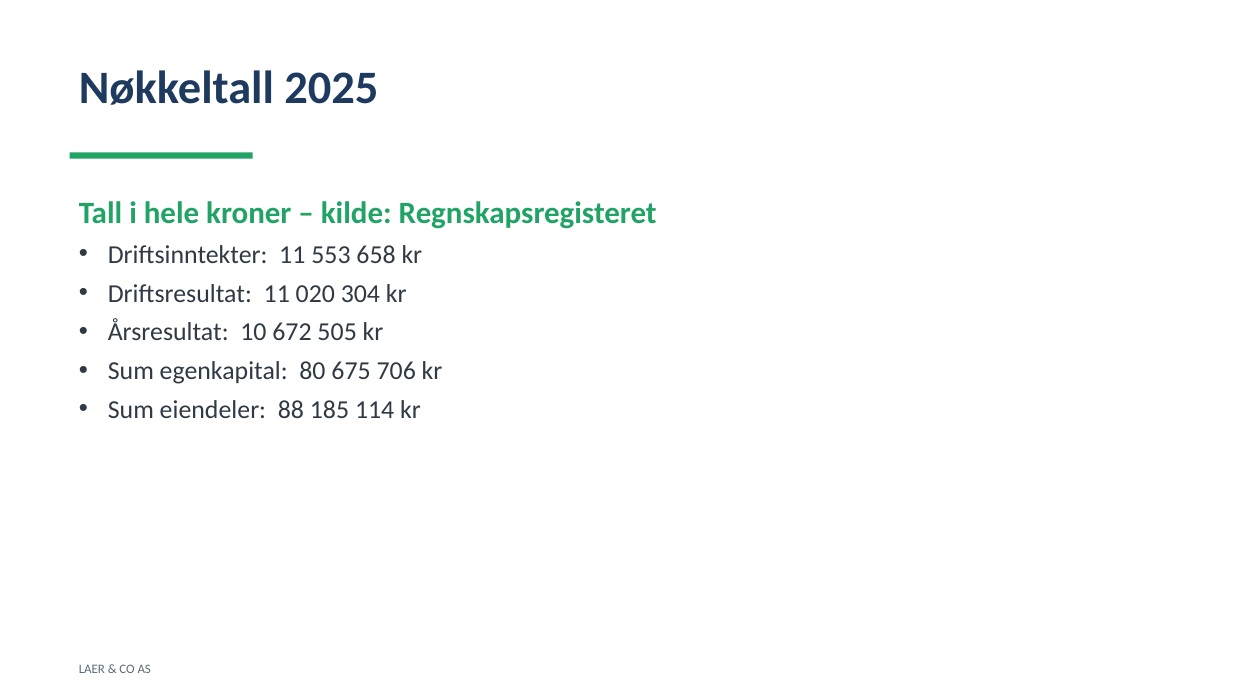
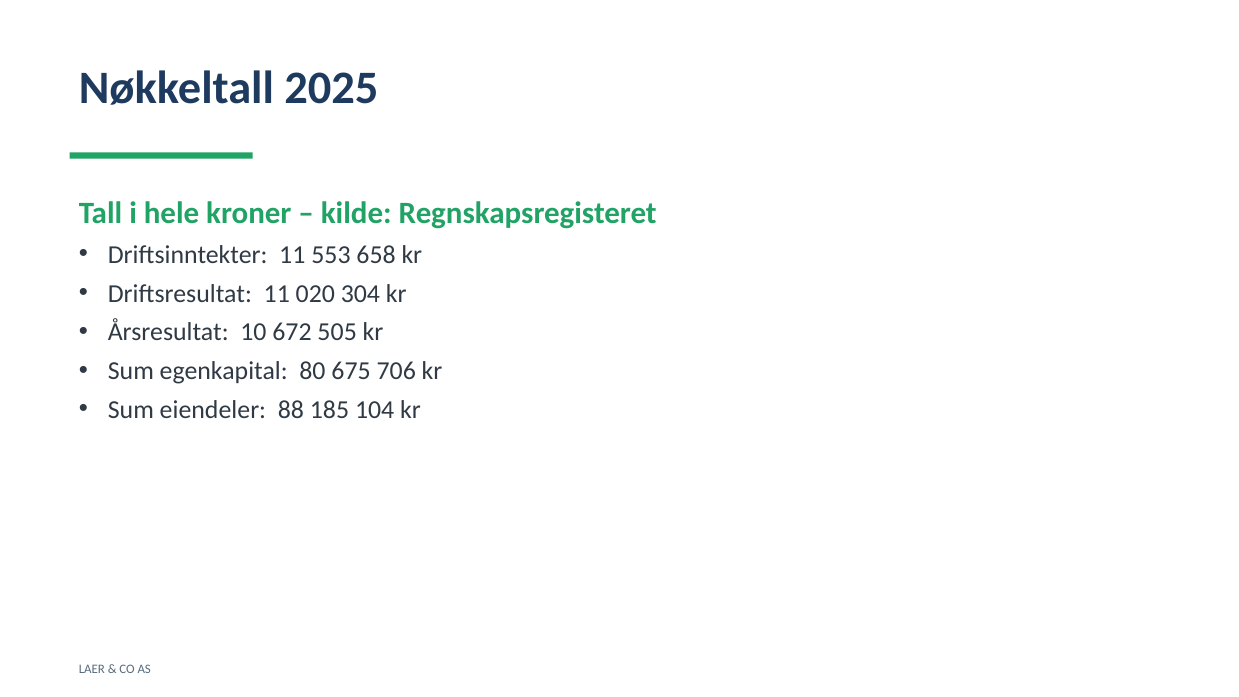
114: 114 -> 104 (375, 410)
